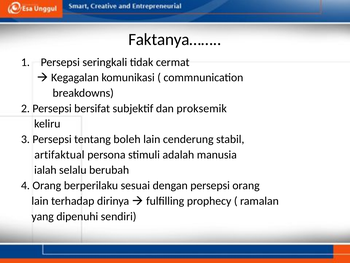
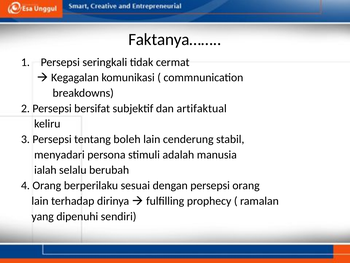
proksemik: proksemik -> artifaktual (202, 108)
artifaktual: artifaktual -> menyadari (59, 154)
